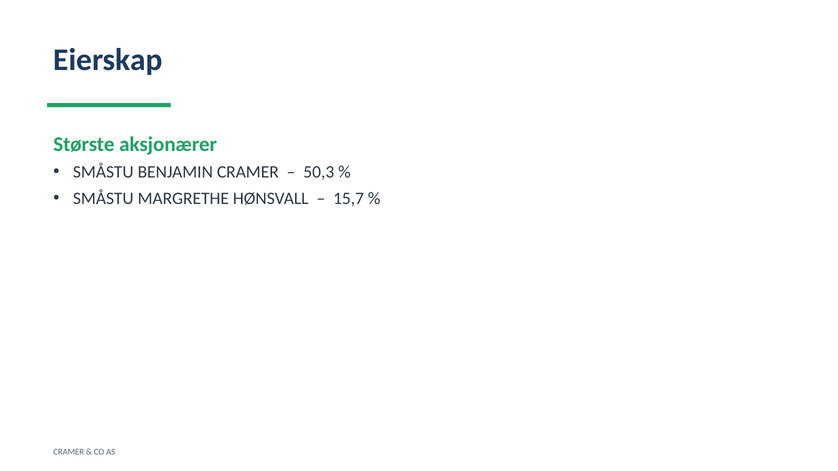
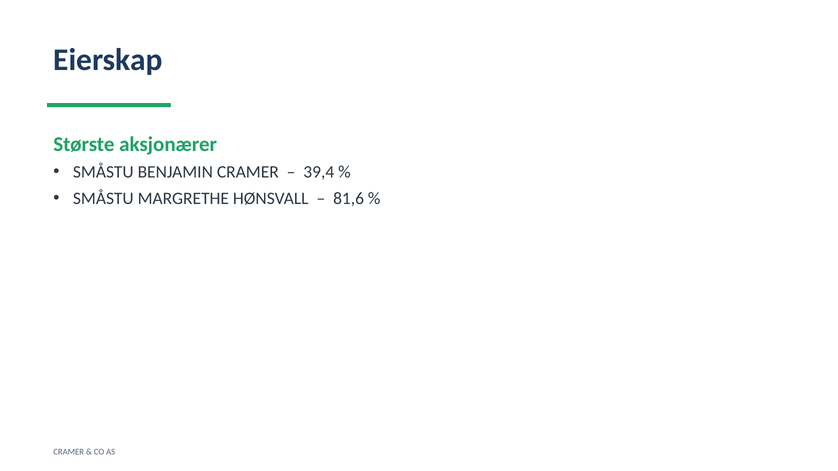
50,3: 50,3 -> 39,4 (319, 172)
15,7: 15,7 -> 81,6 (349, 199)
